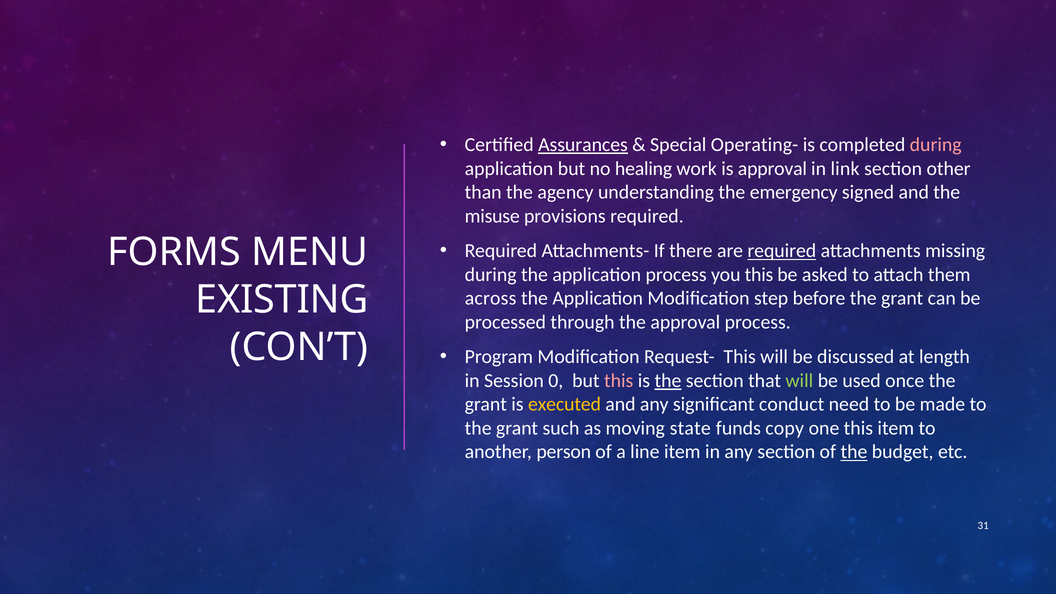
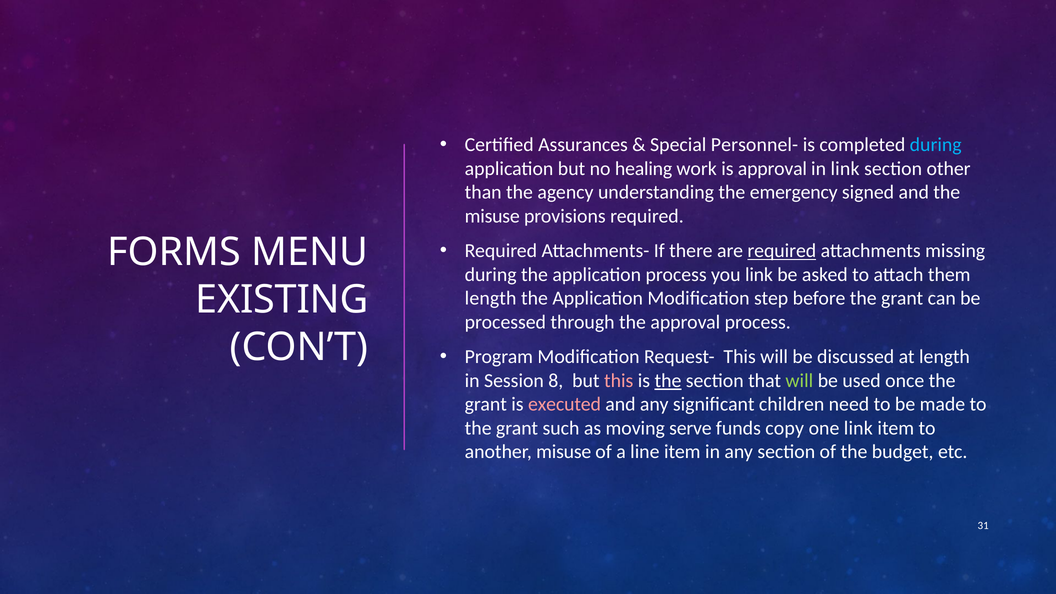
Assurances underline: present -> none (583, 145)
Operating-: Operating- -> Personnel- (755, 145)
during colour: pink -> light blue (936, 145)
you this: this -> link (759, 275)
across: across -> length (491, 298)
0: 0 -> 8 (556, 381)
executed colour: yellow -> pink (565, 404)
conduct: conduct -> children (792, 404)
state: state -> serve (690, 428)
one this: this -> link (858, 428)
another person: person -> misuse (564, 452)
the underline: present -> none (854, 452)
